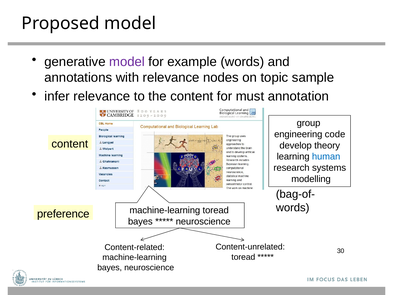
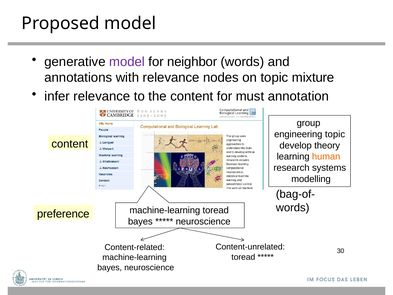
example: example -> neighbor (192, 62)
sample: sample -> mixture (313, 77)
engineering code: code -> topic (335, 134)
human colour: blue -> orange (326, 157)
